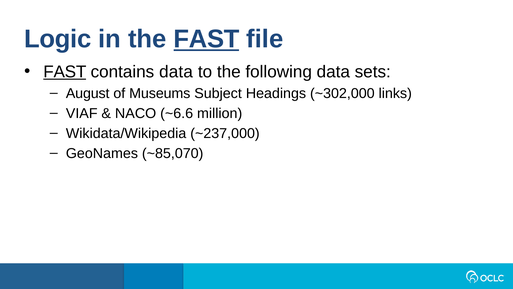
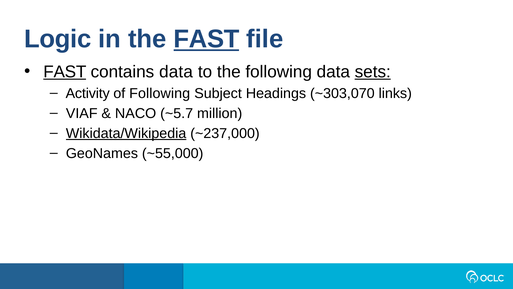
sets underline: none -> present (373, 72)
August: August -> Activity (88, 93)
of Museums: Museums -> Following (160, 93)
~302,000: ~302,000 -> ~303,070 (342, 93)
~6.6: ~6.6 -> ~5.7 (177, 113)
Wikidata/Wikipedia underline: none -> present (126, 133)
~85,070: ~85,070 -> ~55,000 (173, 153)
